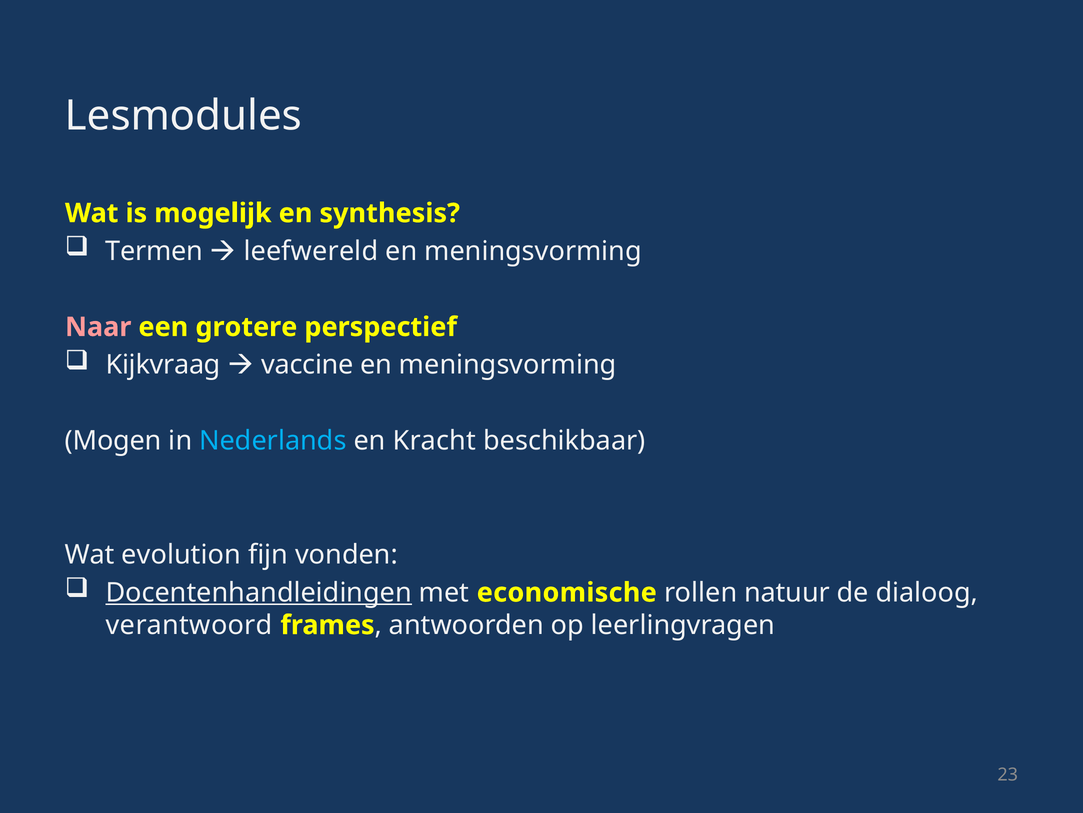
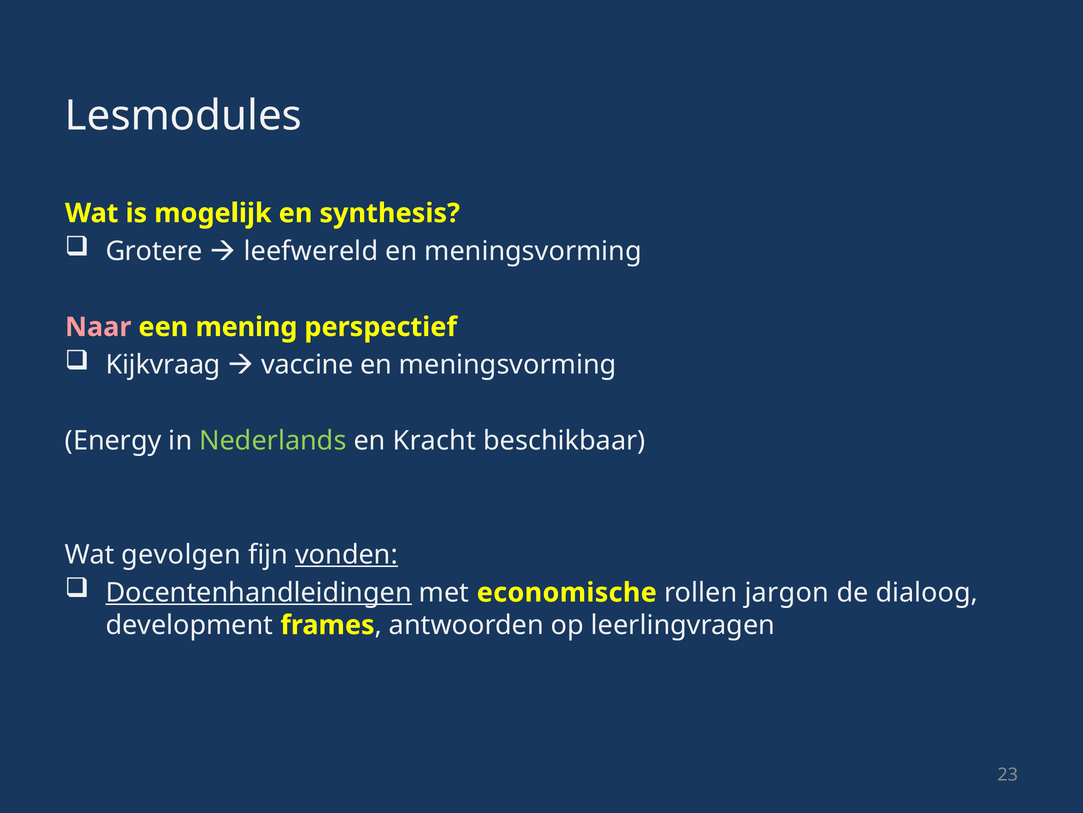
Termen: Termen -> Grotere (154, 251)
grotere: grotere -> mening (246, 327)
Mogen: Mogen -> Energy (113, 441)
Nederlands colour: light blue -> light green (273, 441)
evolution: evolution -> gevolgen (181, 554)
vonden underline: none -> present (347, 554)
natuur: natuur -> jargon (787, 592)
verantwoord: verantwoord -> development (189, 625)
